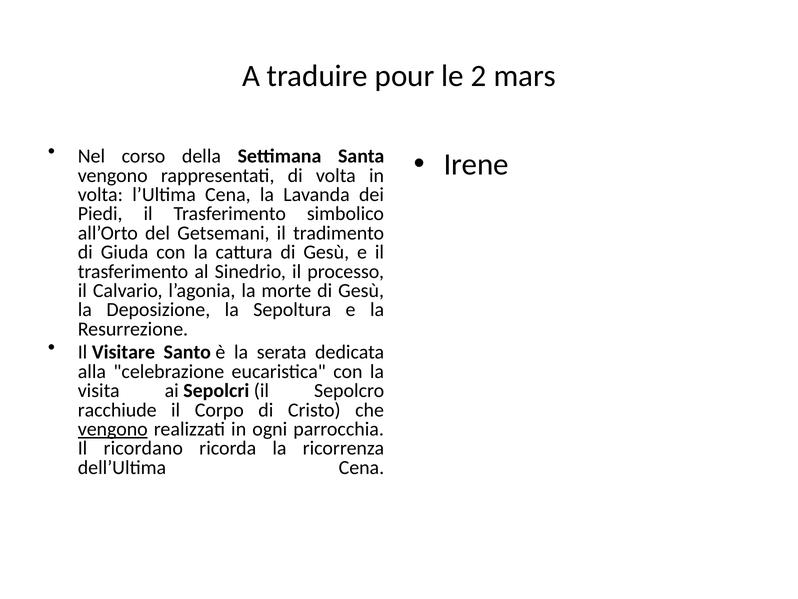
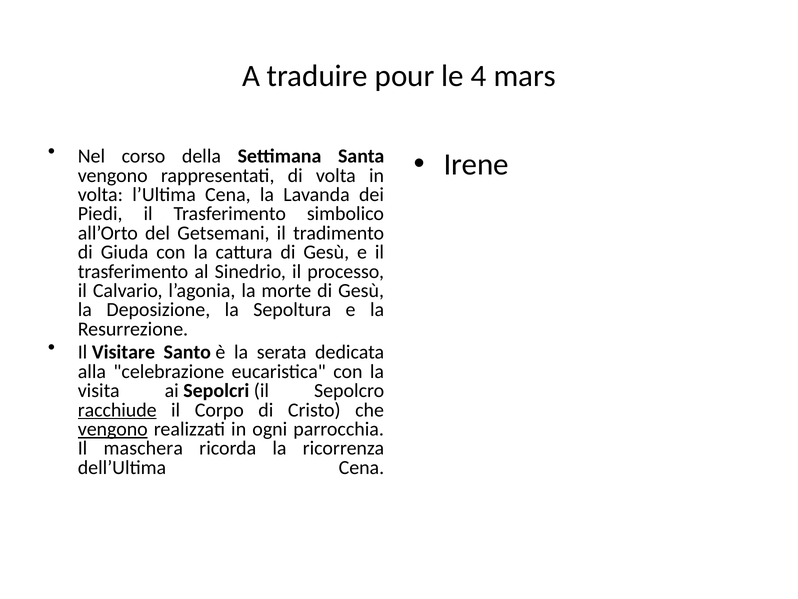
2: 2 -> 4 (479, 76)
racchiude underline: none -> present (117, 410)
ricordano: ricordano -> maschera (143, 448)
